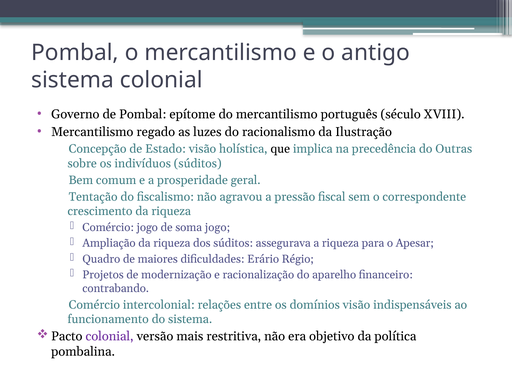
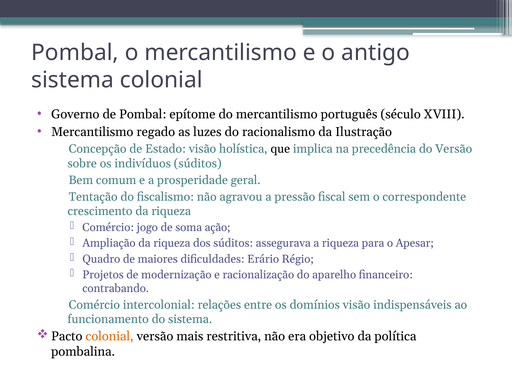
do Outras: Outras -> Versão (454, 149)
soma jogo: jogo -> ação (218, 227)
colonial colour: purple -> orange (110, 336)
